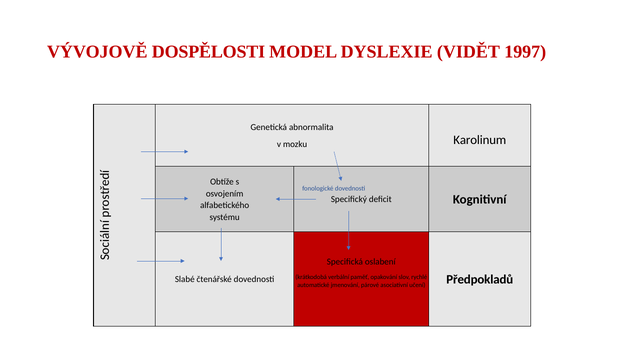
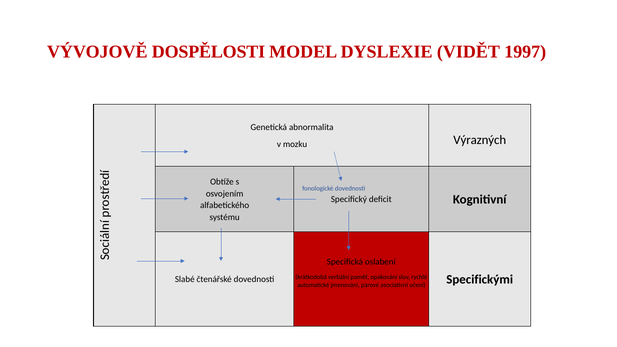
Karolinum: Karolinum -> Výrazných (480, 140)
Předpokladů: Předpokladů -> Specifickými (480, 280)
